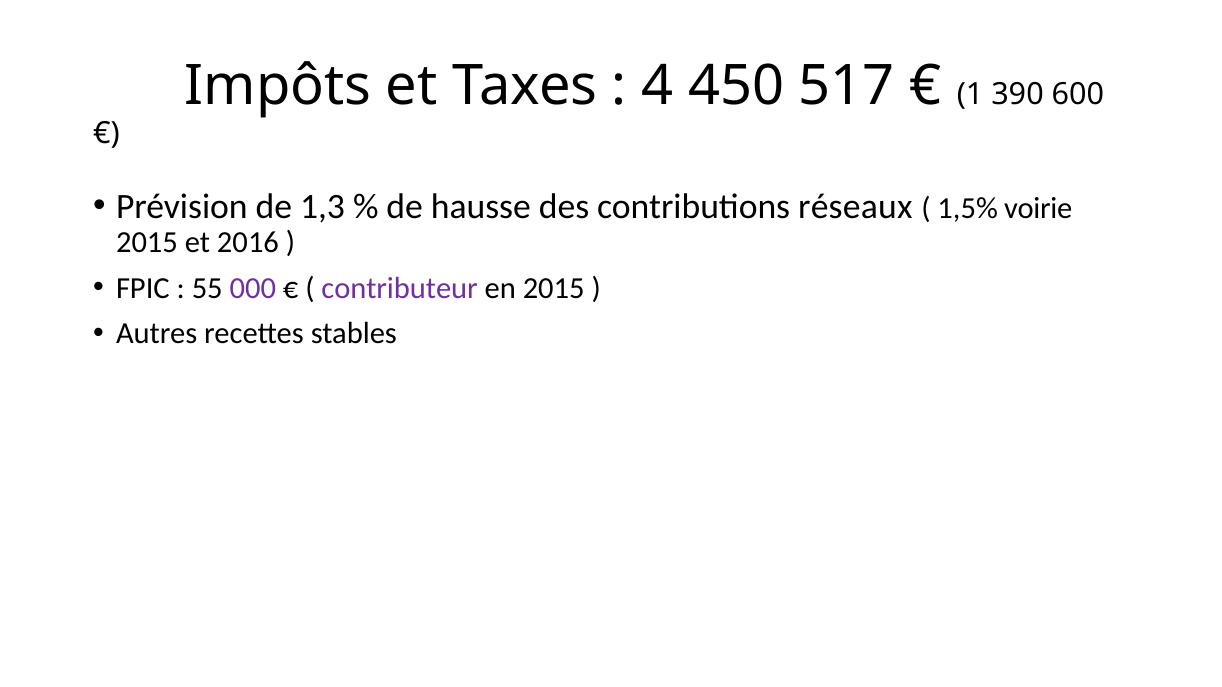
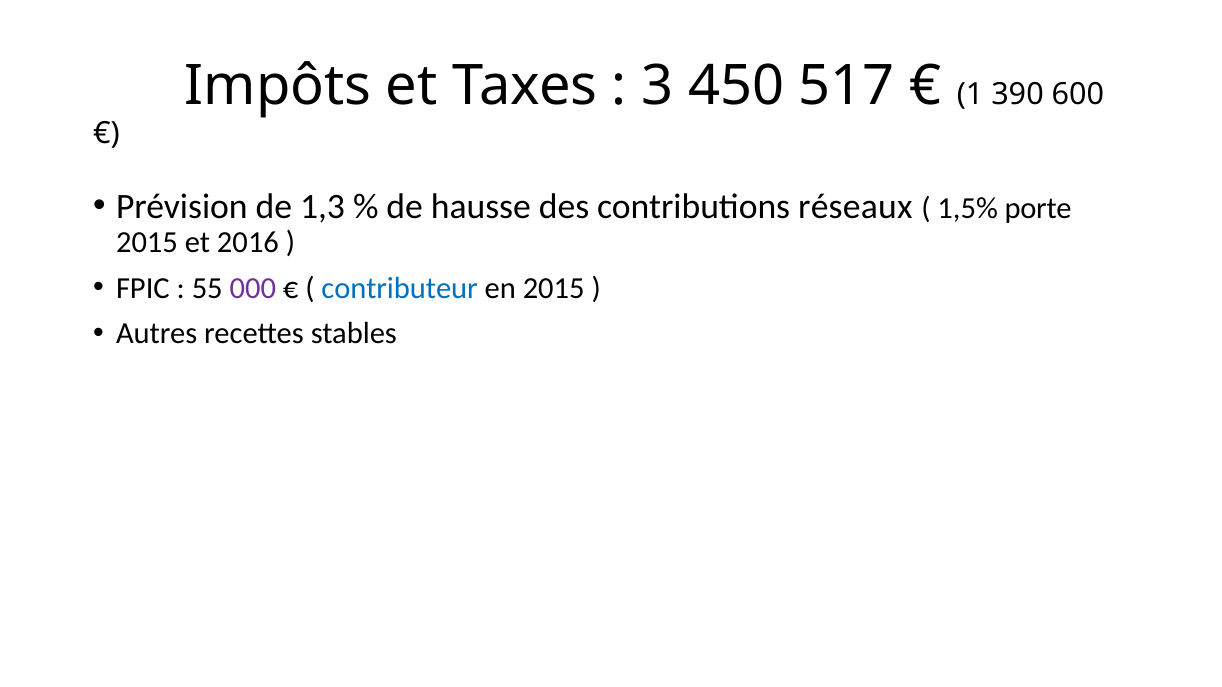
4: 4 -> 3 (658, 86)
voirie: voirie -> porte (1038, 208)
contributeur colour: purple -> blue (400, 288)
